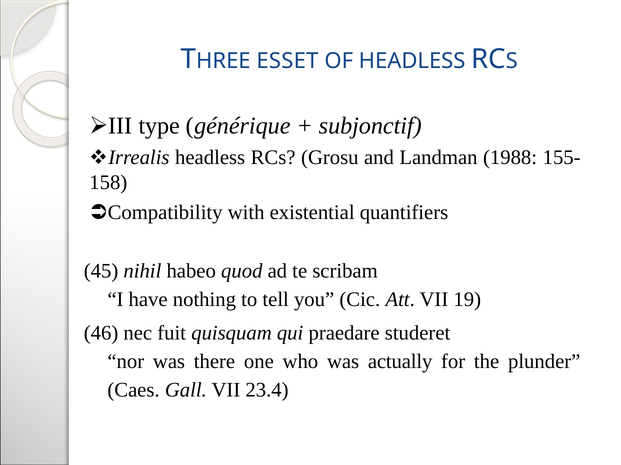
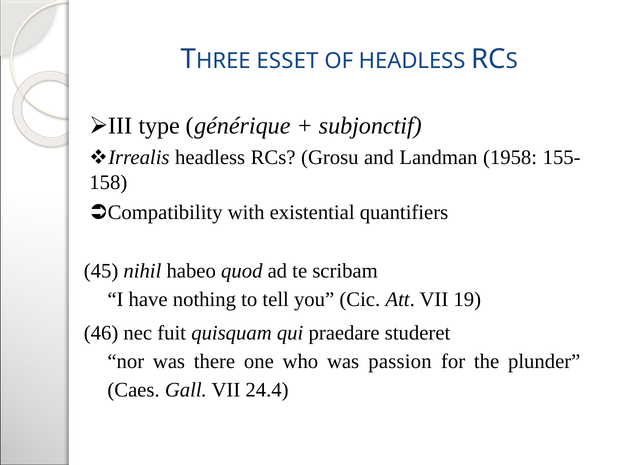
1988: 1988 -> 1958 (510, 158)
actually: actually -> passion (400, 362)
23.4: 23.4 -> 24.4 (267, 391)
